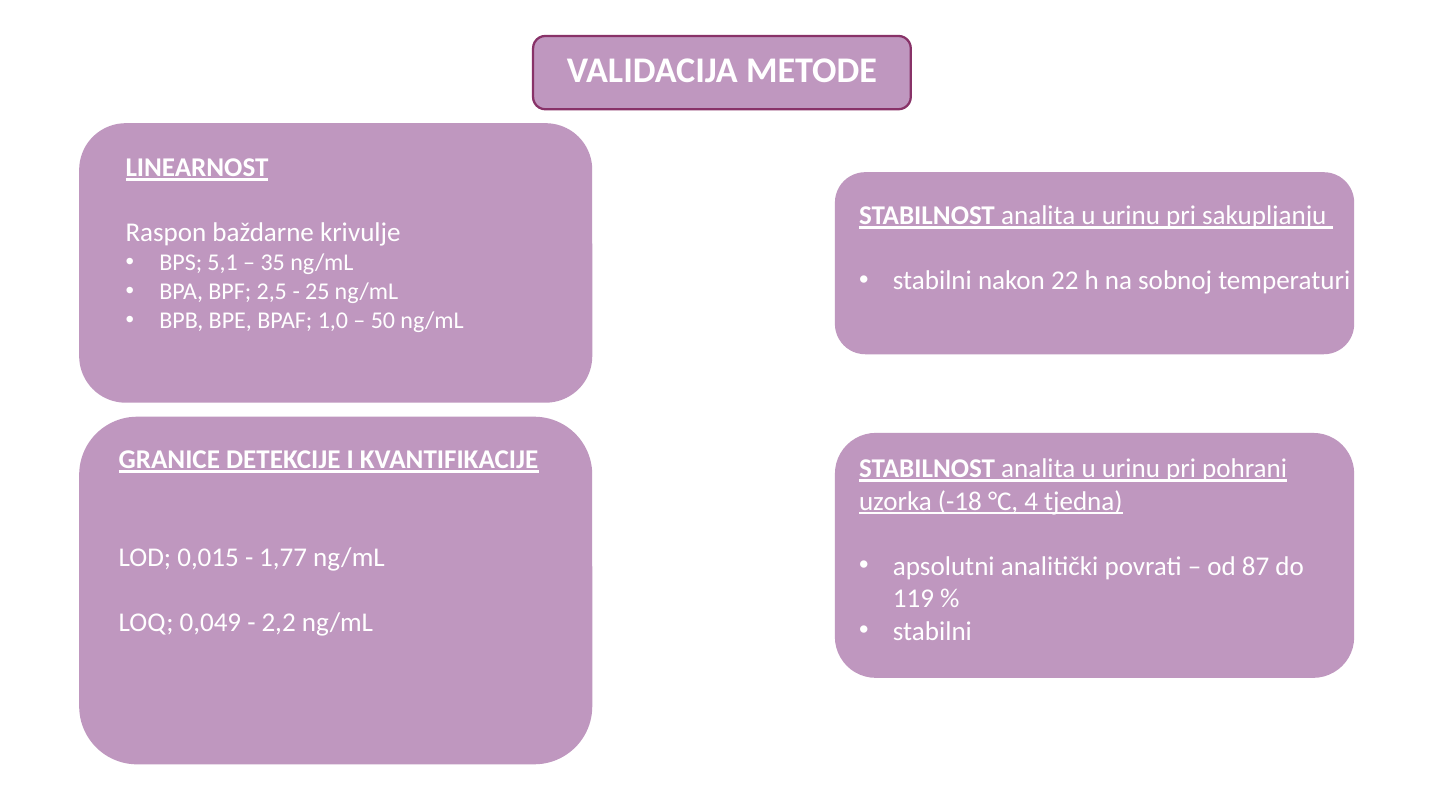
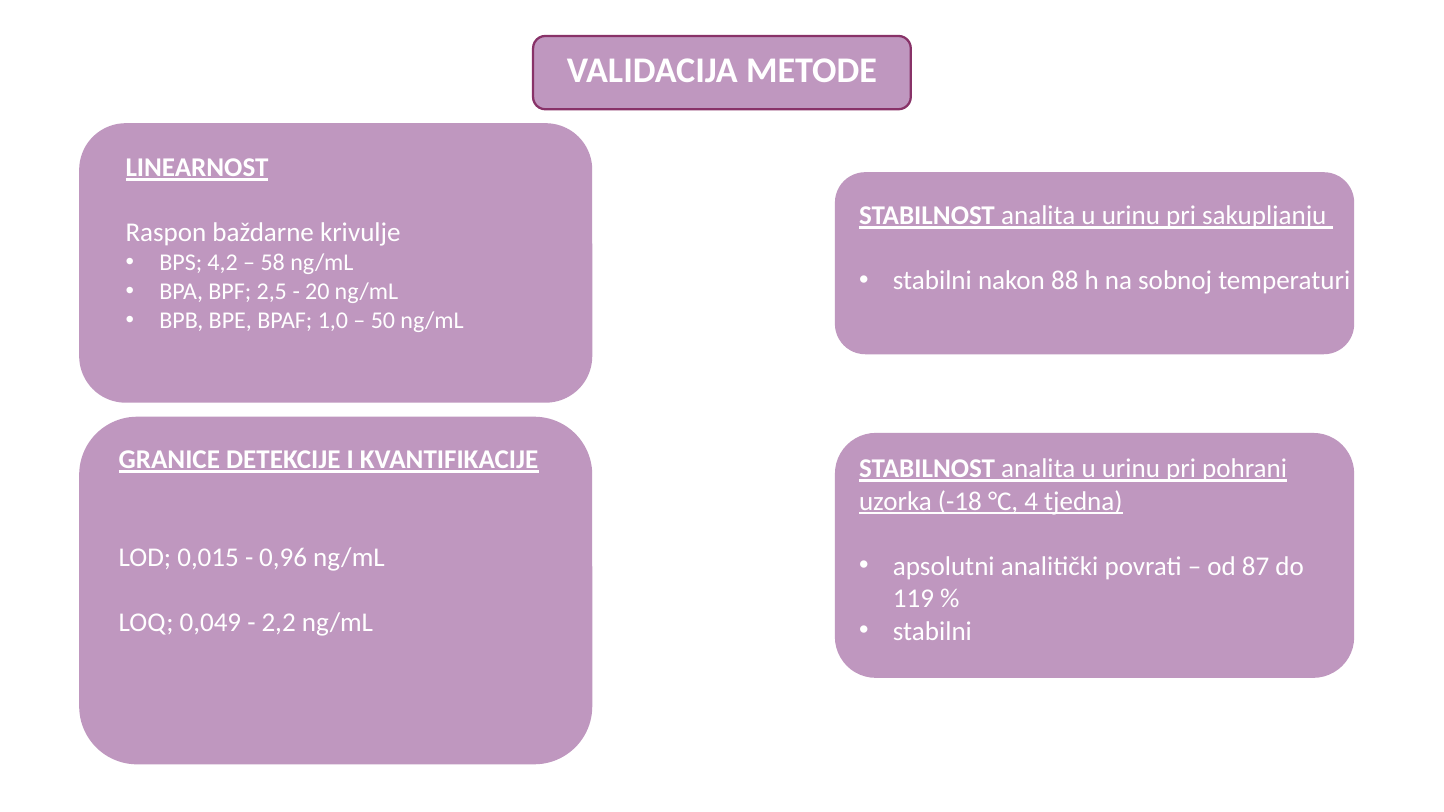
5,1: 5,1 -> 4,2 (223, 263)
35: 35 -> 58 (273, 263)
22: 22 -> 88 (1065, 281)
25: 25 -> 20 (317, 292)
1,77: 1,77 -> 0,96 (283, 558)
